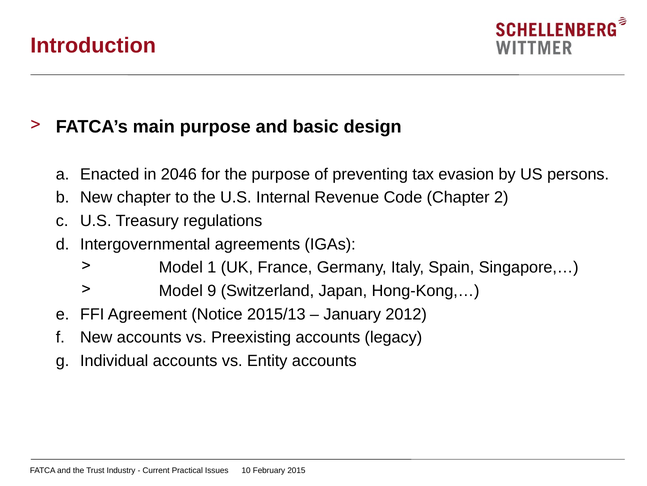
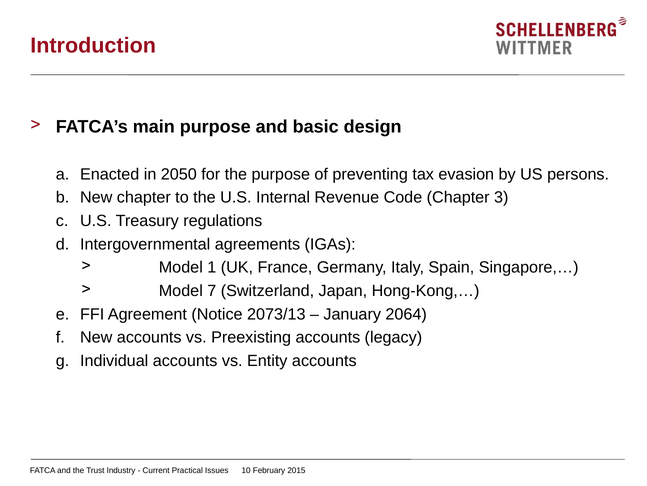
2046: 2046 -> 2050 (179, 174)
2: 2 -> 3 (501, 197)
9: 9 -> 7 (212, 290)
2015/13: 2015/13 -> 2073/13 (276, 314)
2012: 2012 -> 2064 (406, 314)
